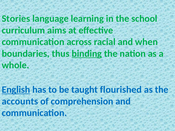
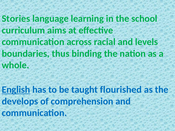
when: when -> levels (147, 42)
binding underline: present -> none (87, 54)
accounts: accounts -> develops (20, 101)
